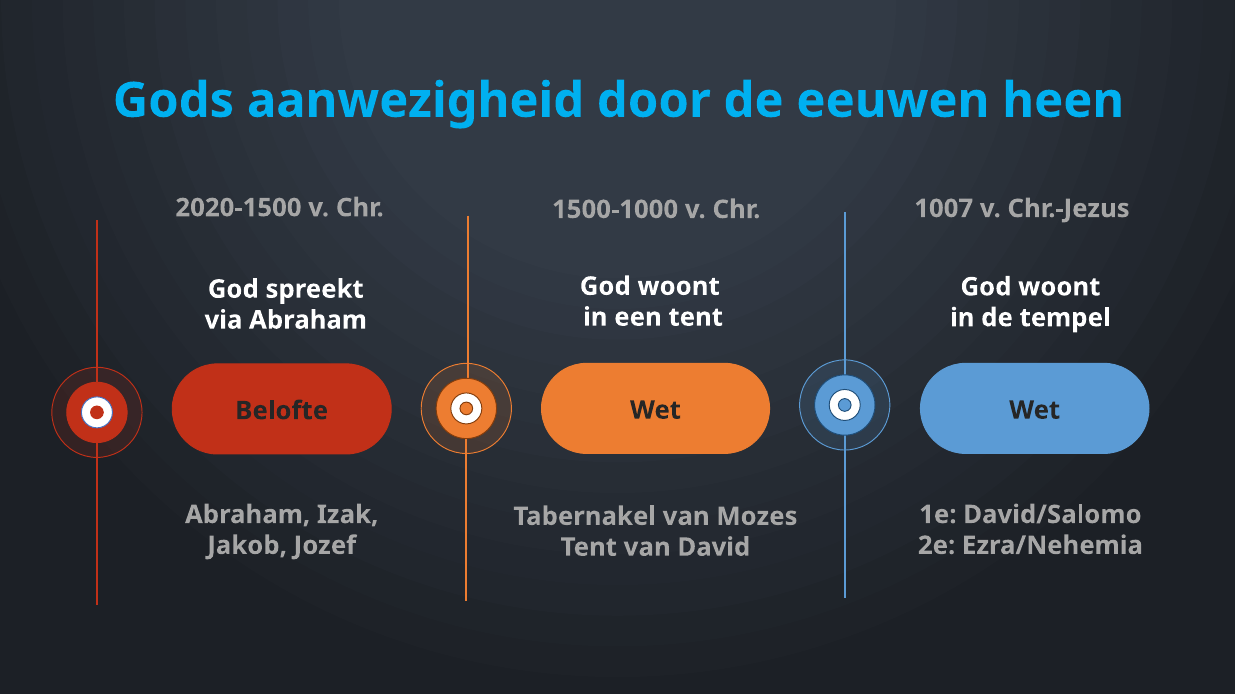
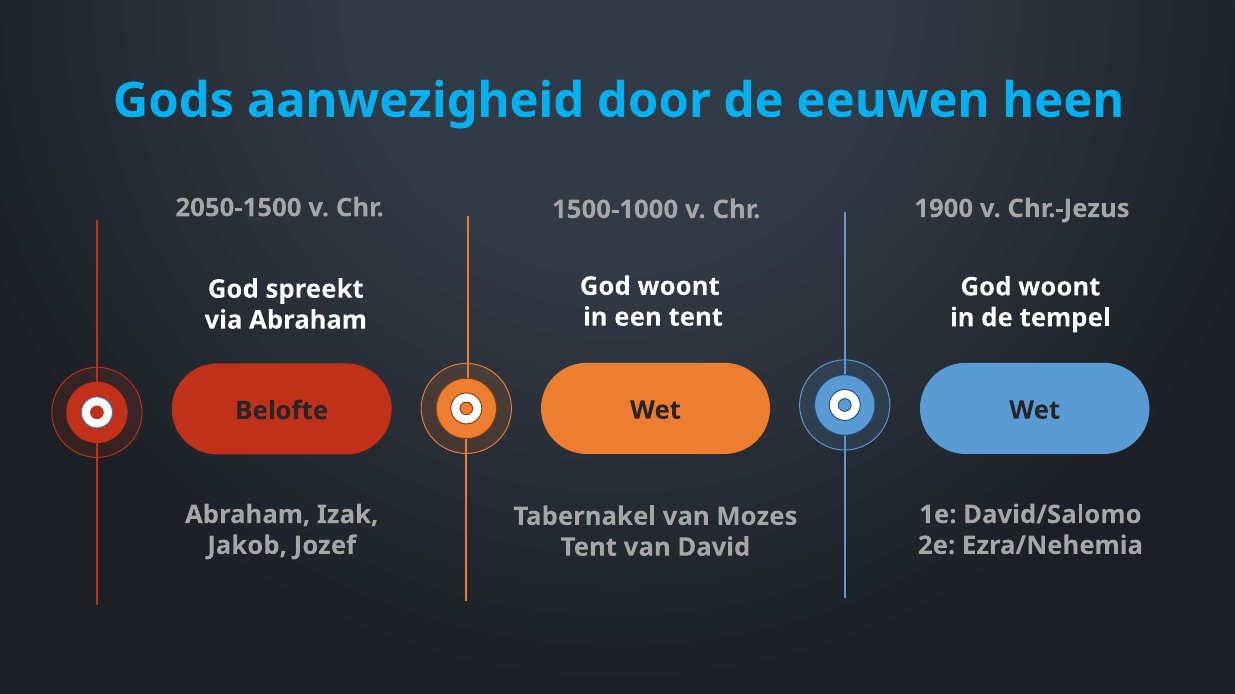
2020-1500: 2020-1500 -> 2050-1500 (238, 208)
1007: 1007 -> 1900 (944, 209)
